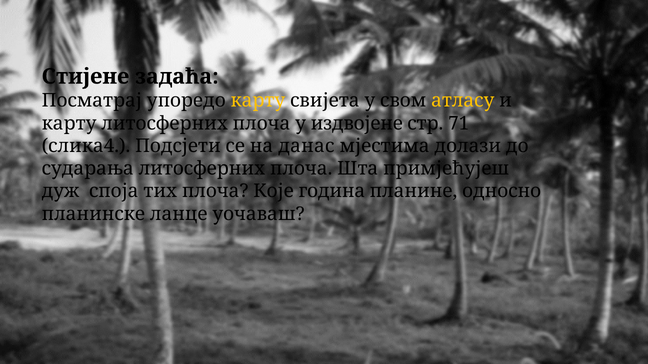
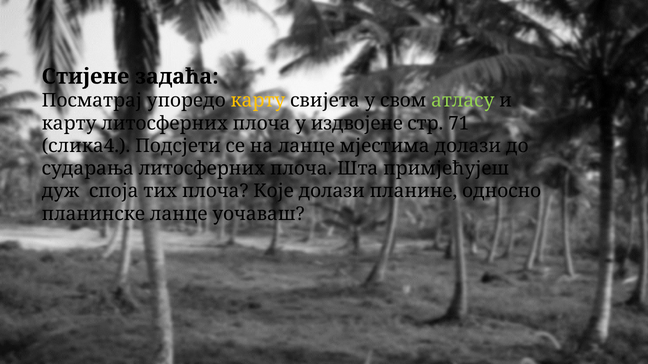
атласу colour: yellow -> light green (463, 101)
на данас: данас -> ланце (307, 146)
Које година: година -> долази (332, 192)
